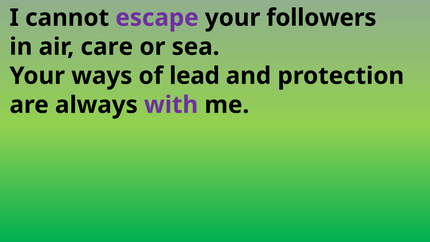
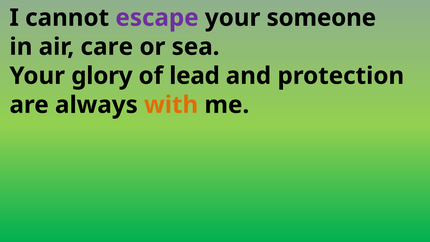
followers: followers -> someone (321, 18)
ways: ways -> glory (102, 76)
with colour: purple -> orange (171, 105)
